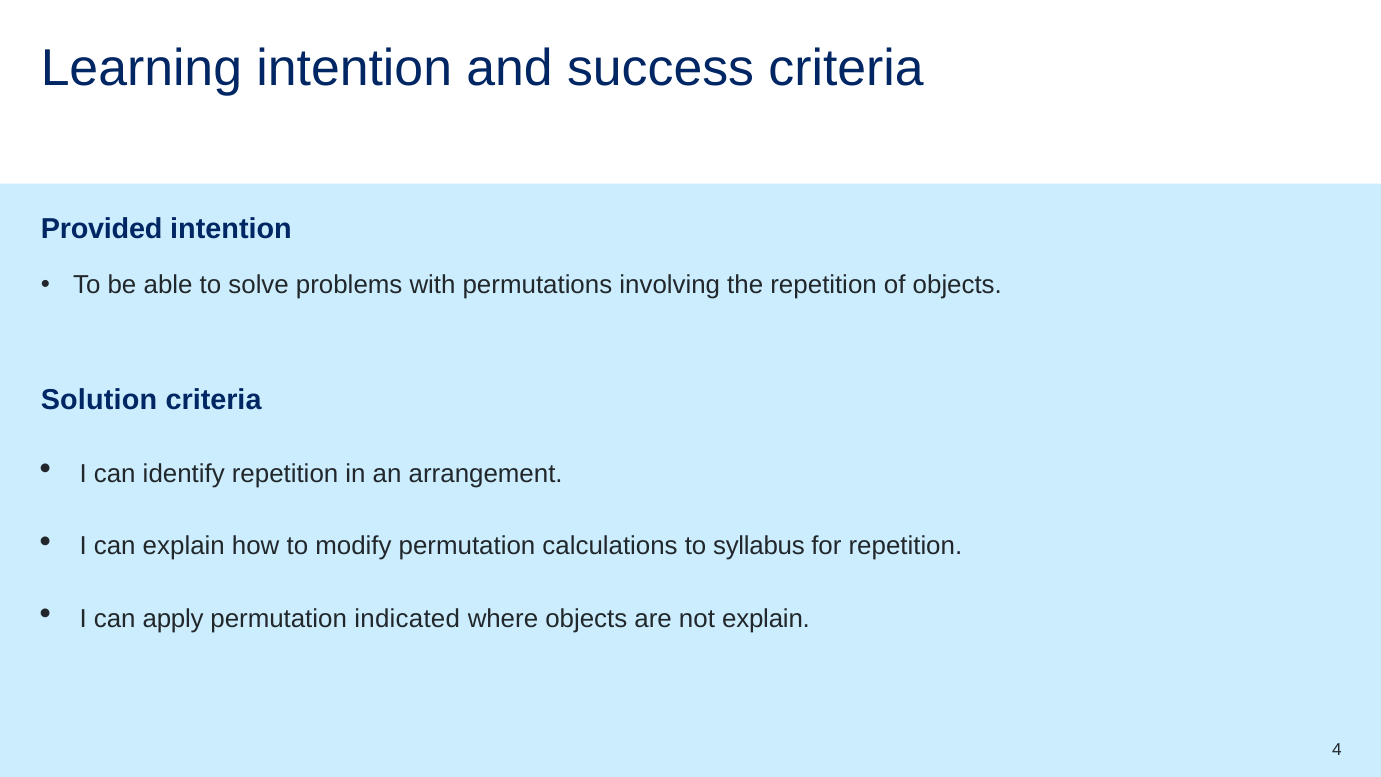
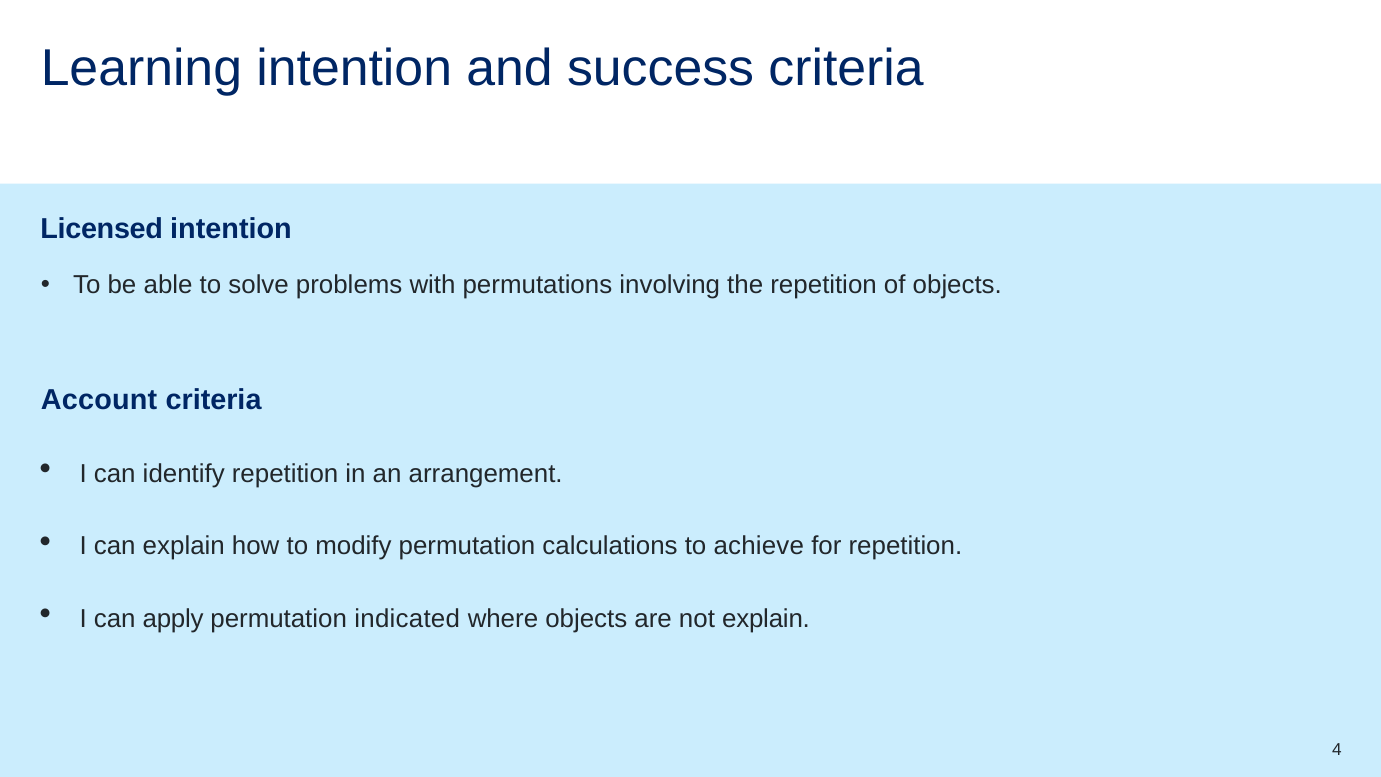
Provided: Provided -> Licensed (102, 228)
Solution: Solution -> Account (99, 399)
syllabus: syllabus -> achieve (759, 546)
